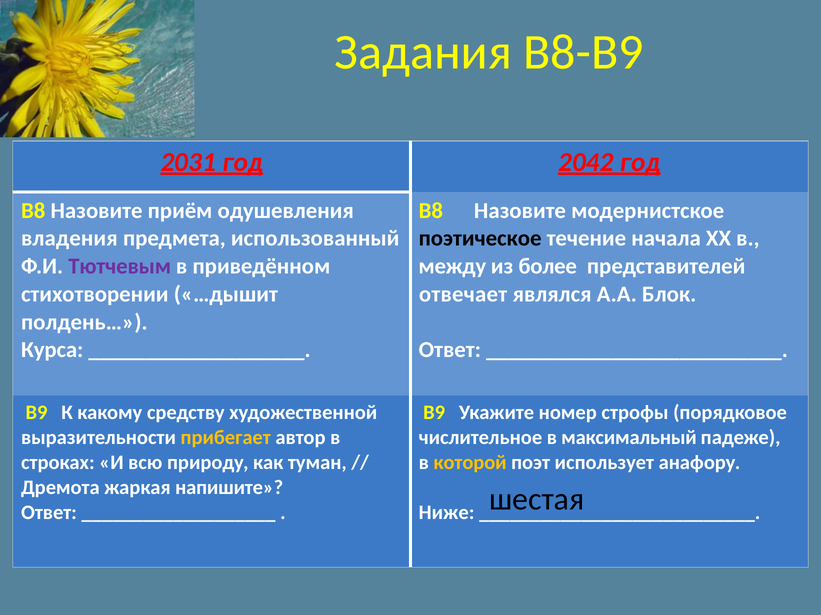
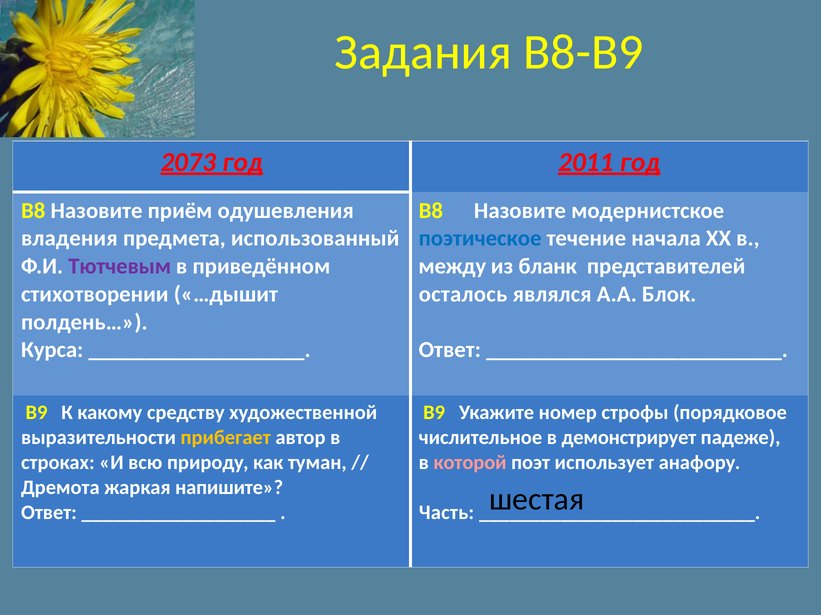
2031: 2031 -> 2073 (188, 162)
2042: 2042 -> 2011 (586, 162)
поэтическое colour: black -> blue (480, 239)
более: более -> бланк (548, 267)
отвечает: отвечает -> осталось (463, 295)
максимальный: максимальный -> демонстрирует (629, 438)
которой colour: yellow -> pink (470, 463)
Ниже: Ниже -> Часть (447, 513)
